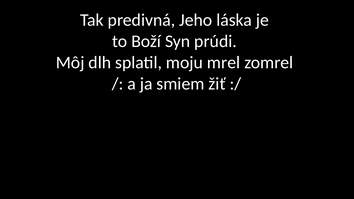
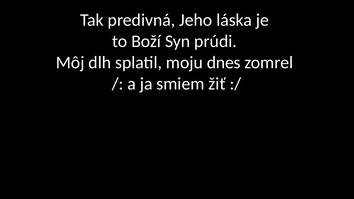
mrel: mrel -> dnes (224, 63)
